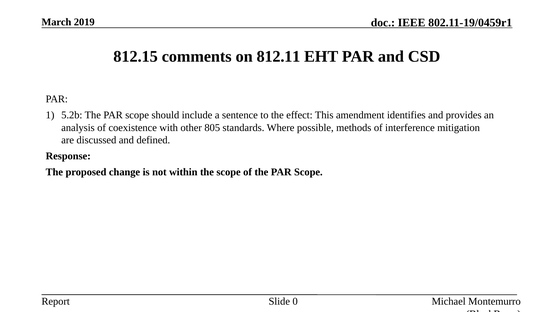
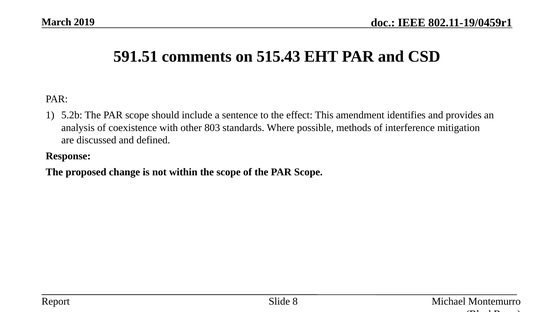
812.15: 812.15 -> 591.51 (136, 56)
812.11: 812.11 -> 515.43 (278, 56)
805: 805 -> 803 (212, 127)
0: 0 -> 8 (295, 301)
